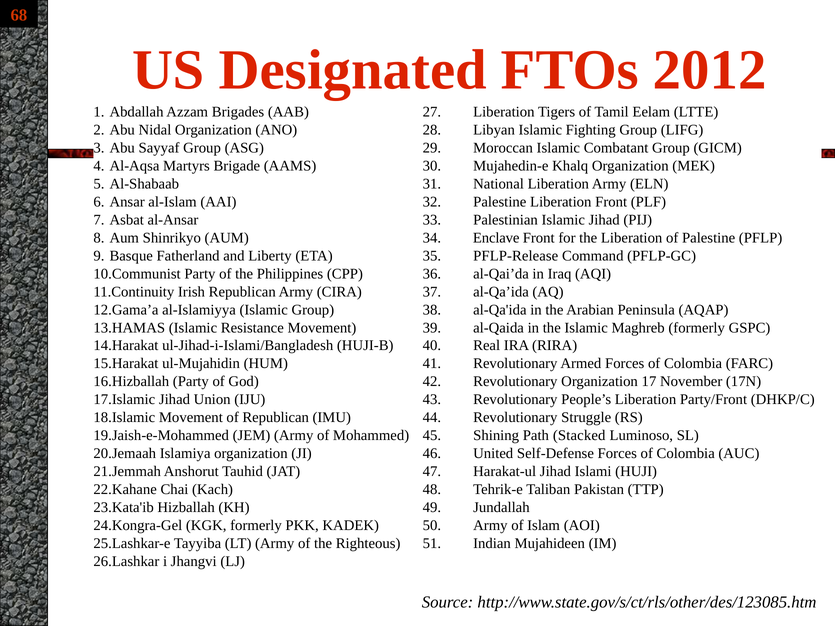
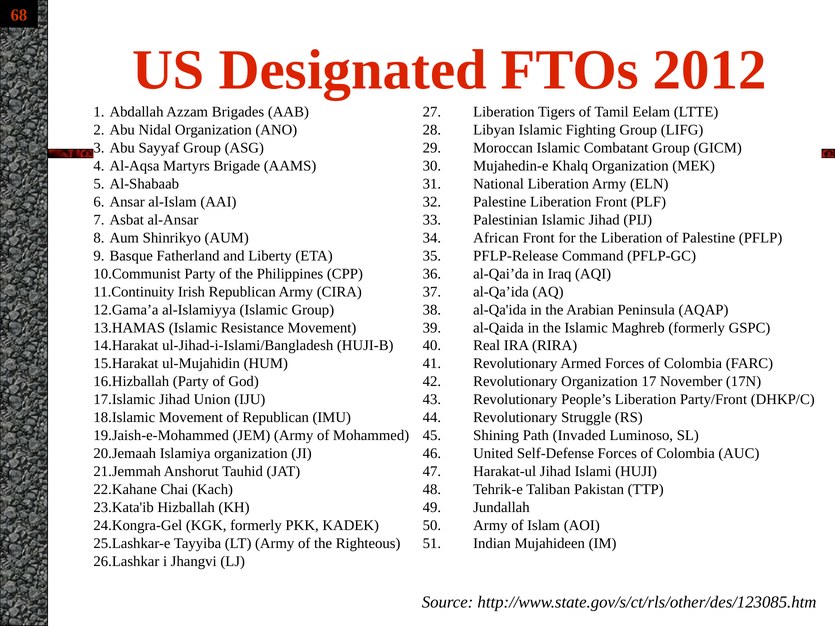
Enclave: Enclave -> African (496, 238)
Stacked: Stacked -> Invaded (579, 436)
